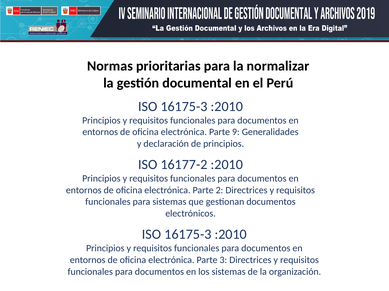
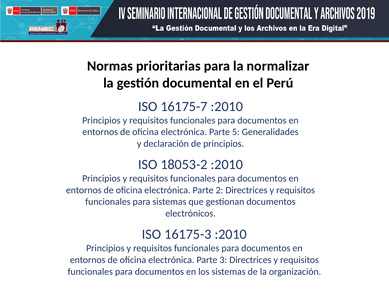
16175-3: 16175-3 -> 16175-7 (184, 107)
9: 9 -> 5 (236, 132)
16177-2: 16177-2 -> 18053-2 (184, 165)
